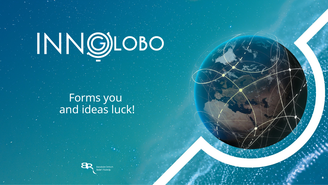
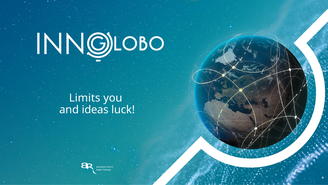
Forms: Forms -> Limits (85, 98)
